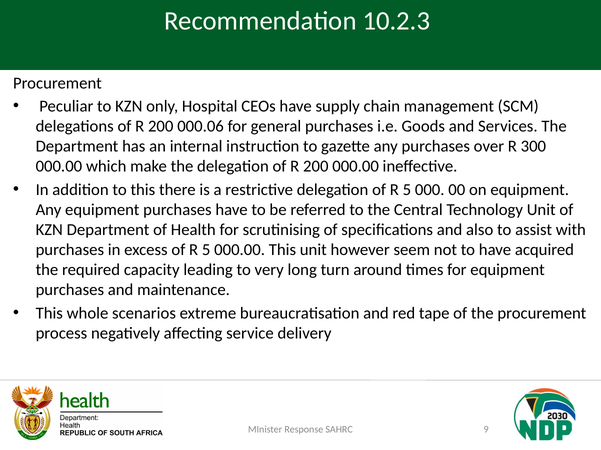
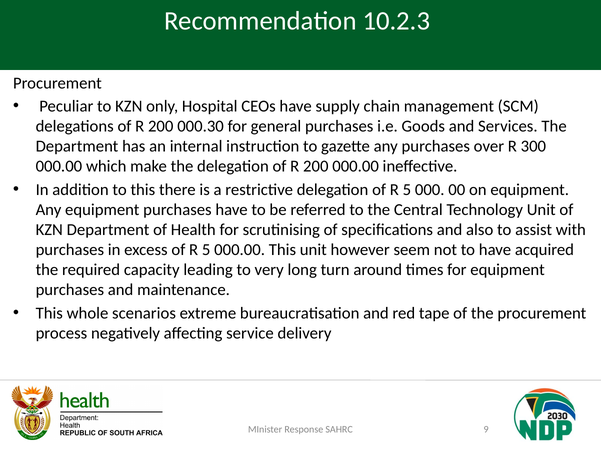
000.06: 000.06 -> 000.30 (201, 127)
